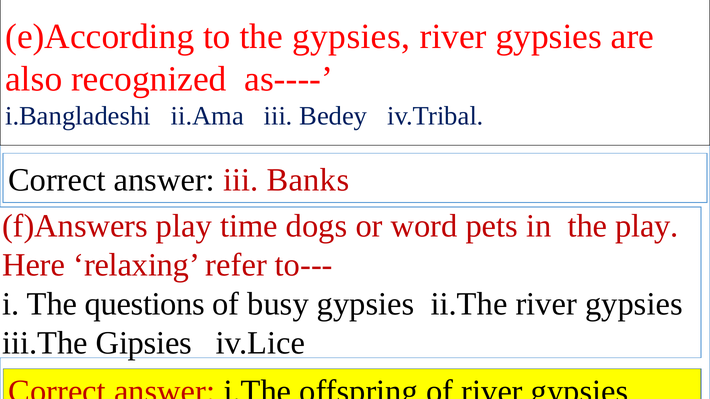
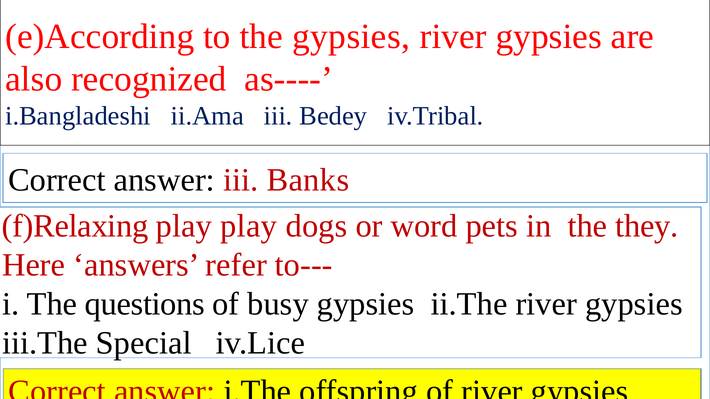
f)Answers: f)Answers -> f)Relaxing (75, 226)
play time: time -> play (249, 226)
the play: play -> they (647, 226)
relaxing: relaxing -> answers (137, 265)
Gipsies: Gipsies -> Special (144, 343)
